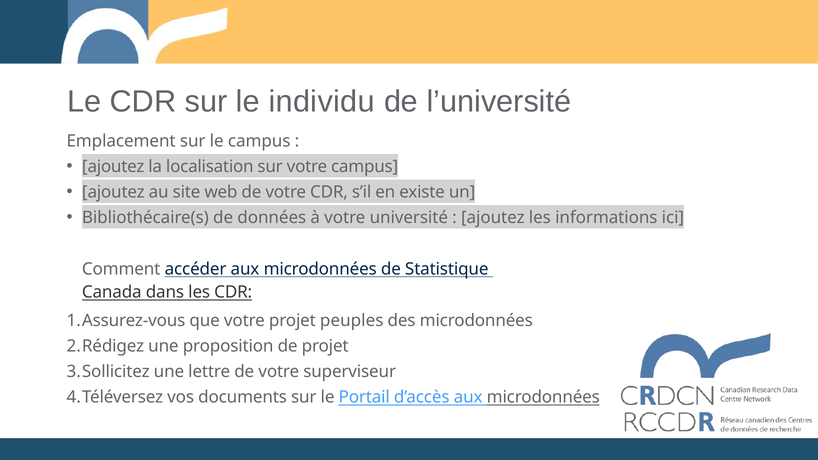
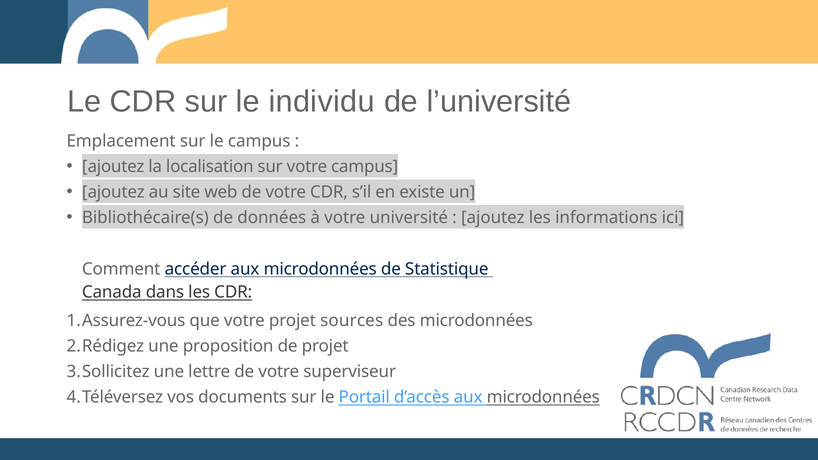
peuples: peuples -> sources (352, 321)
